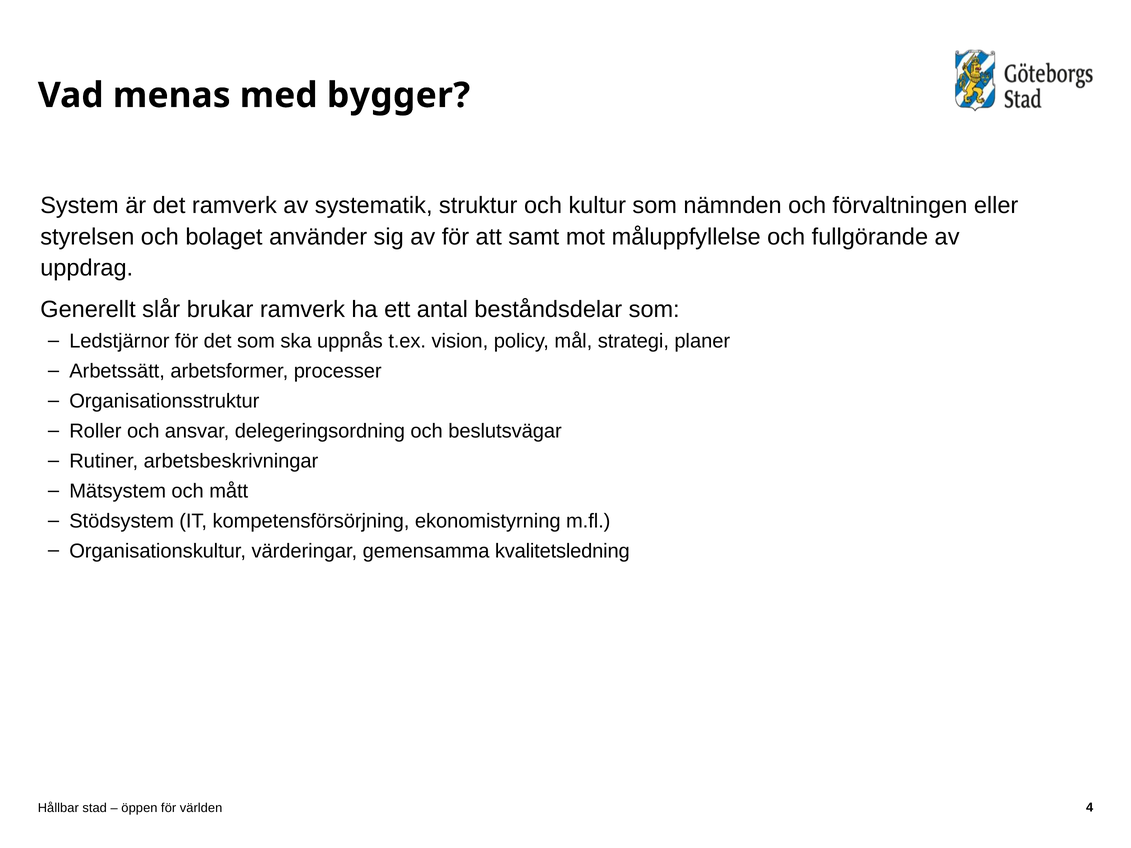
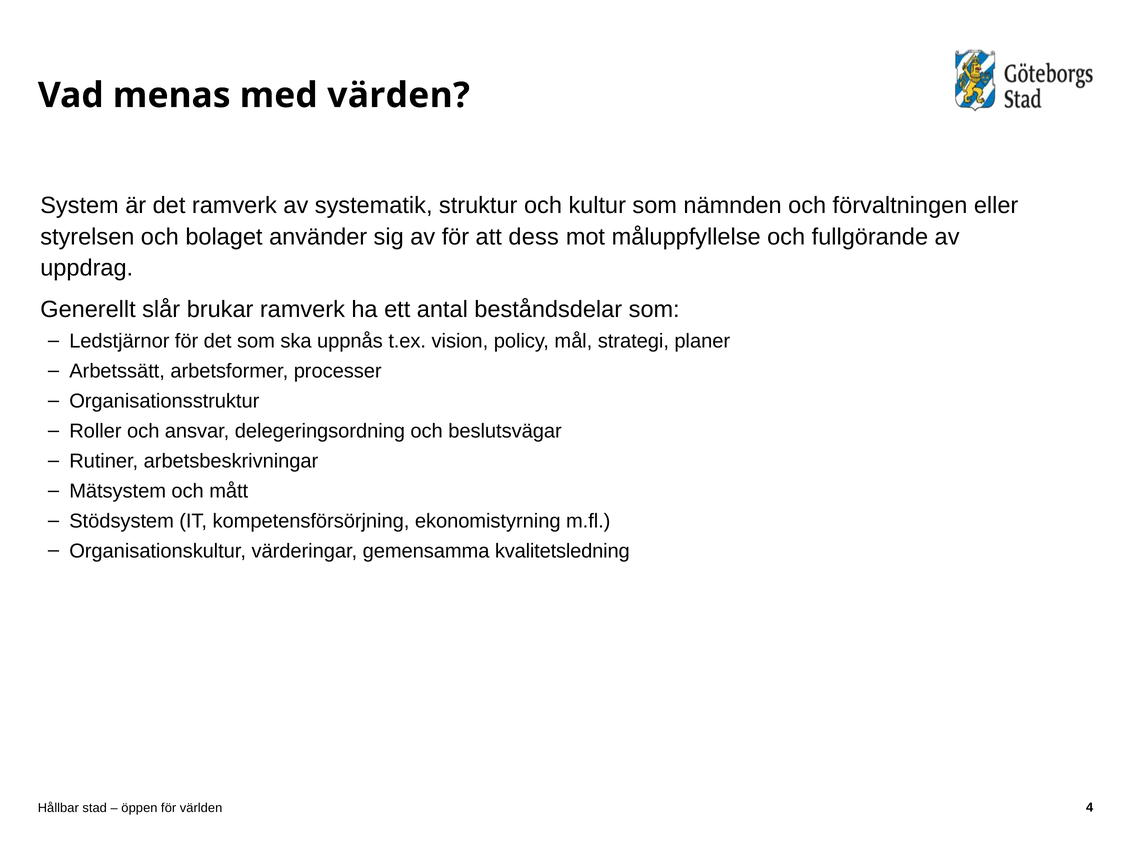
bygger: bygger -> värden (399, 95)
samt: samt -> dess (534, 237)
